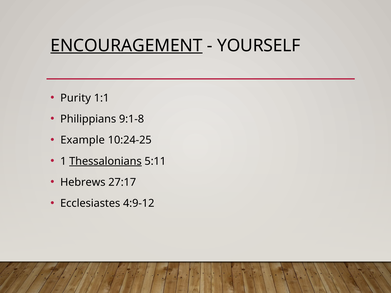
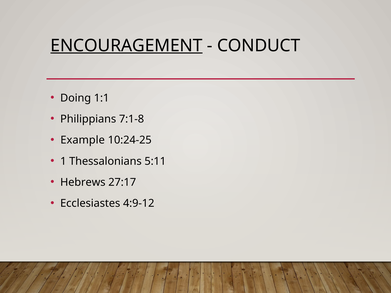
YOURSELF: YOURSELF -> CONDUCT (259, 46)
Purity: Purity -> Doing (76, 98)
9:1-8: 9:1-8 -> 7:1-8 (132, 119)
Thessalonians underline: present -> none (105, 161)
